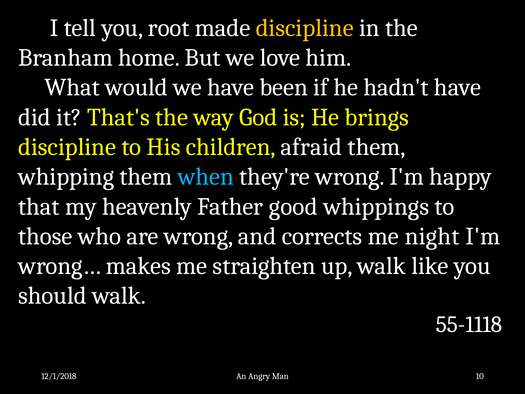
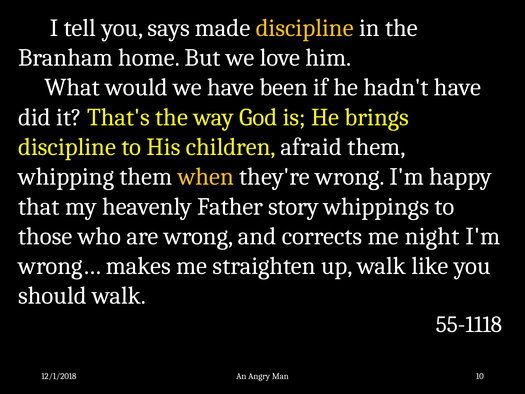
root: root -> says (169, 28)
when colour: light blue -> yellow (206, 177)
good: good -> story (293, 206)
